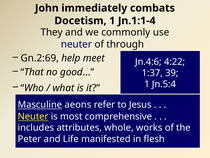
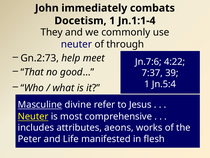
Gn.2:69: Gn.2:69 -> Gn.2:73 (40, 58)
Jn.4:6: Jn.4:6 -> Jn.7:6 (148, 62)
1:37: 1:37 -> 7:37 (152, 73)
aeons: aeons -> divine (78, 104)
whole: whole -> aeons (119, 127)
